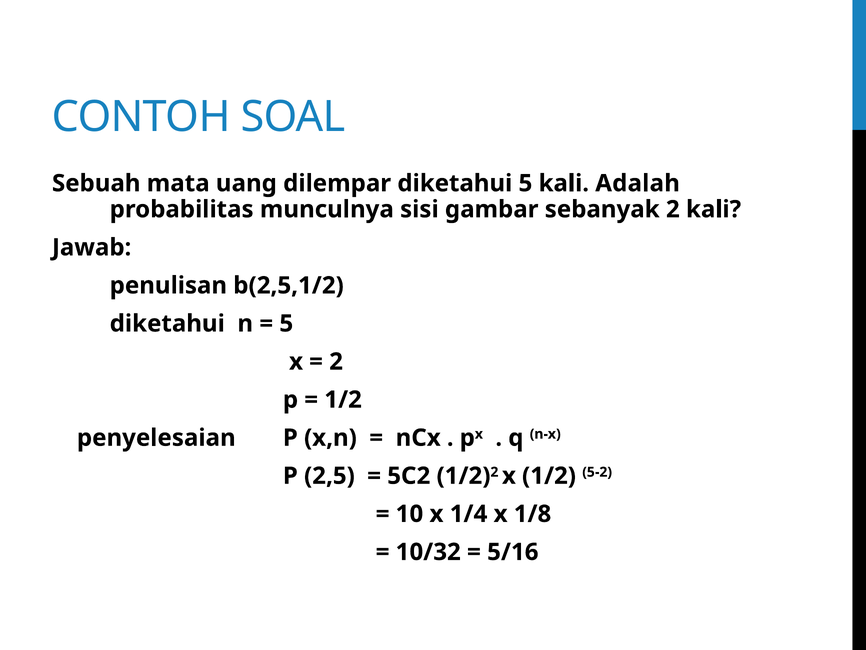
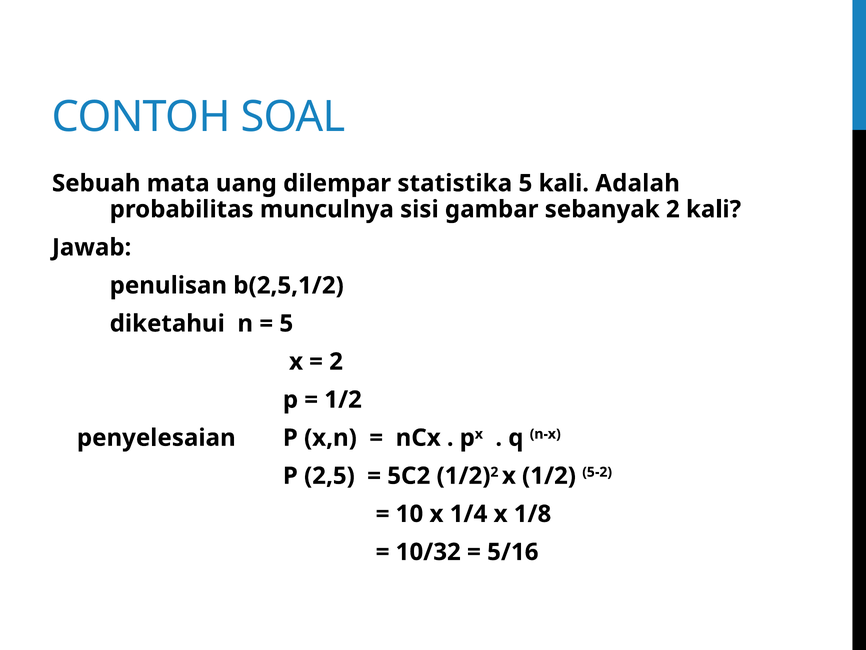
dilempar diketahui: diketahui -> statistika (455, 183)
